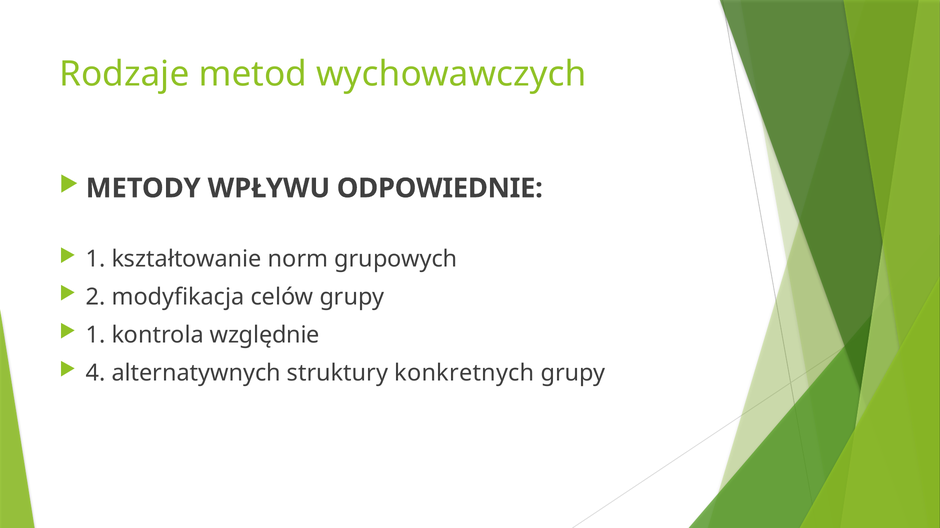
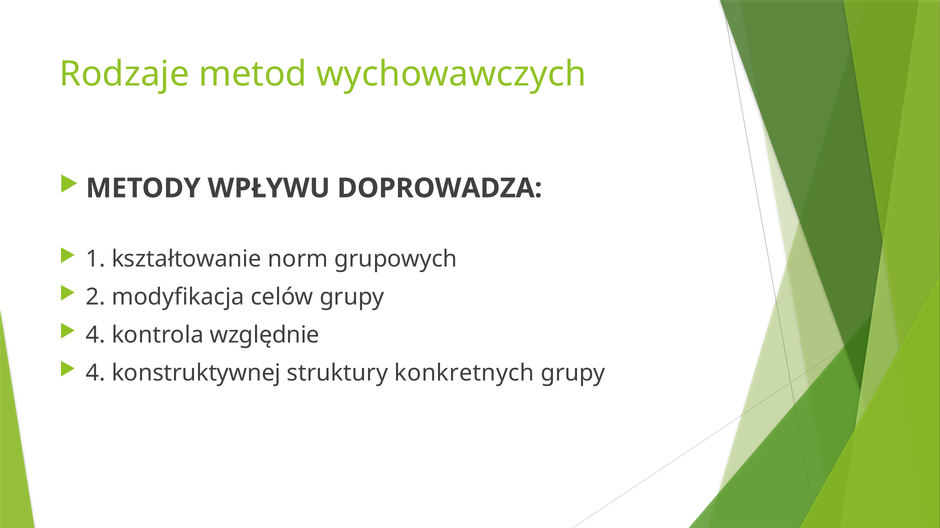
ODPOWIEDNIE: ODPOWIEDNIE -> DOPROWADZA (440, 188)
1: 1 -> 4 (96, 336)
alternatywnych: alternatywnych -> konstruktywnej (196, 374)
